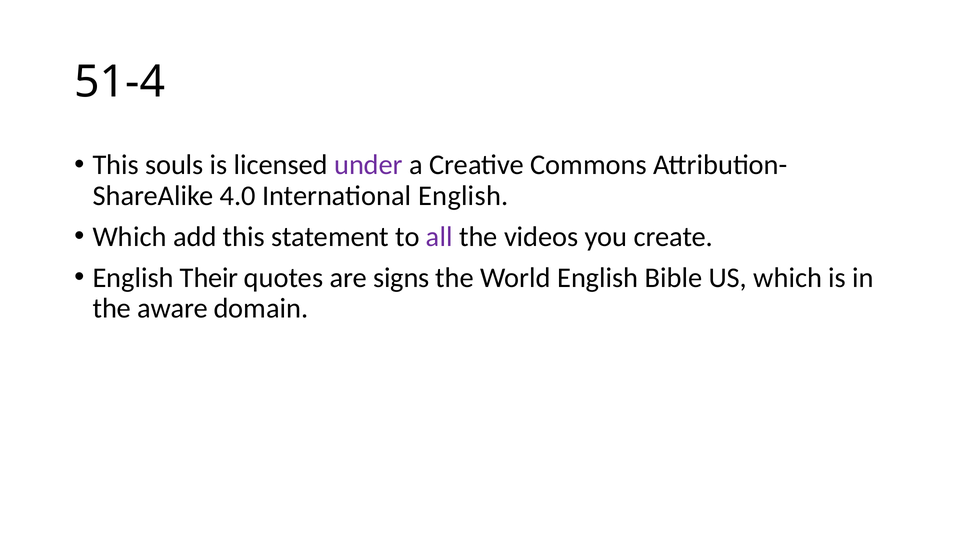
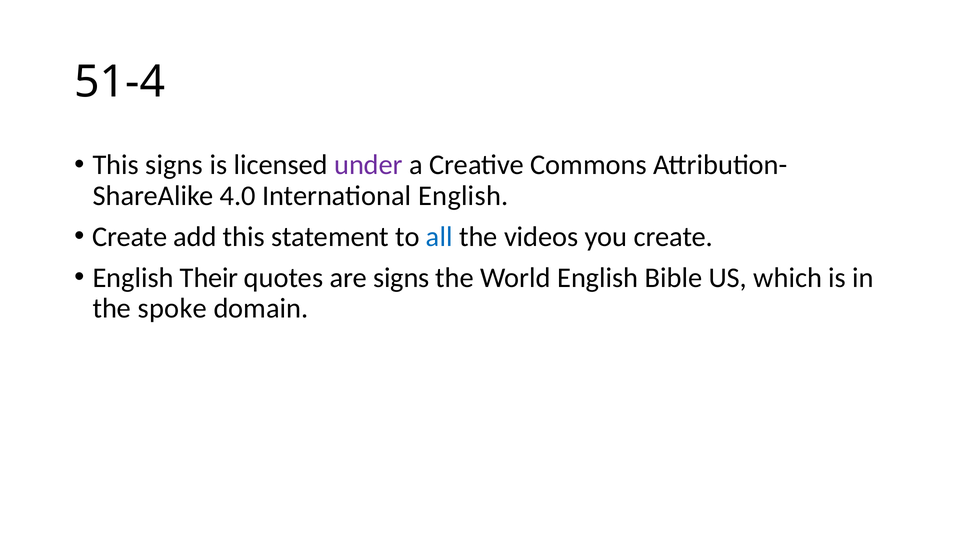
This souls: souls -> signs (174, 165)
Which: Which -> Create (130, 236)
all colour: purple -> blue (439, 236)
aware: aware -> spoke (172, 308)
